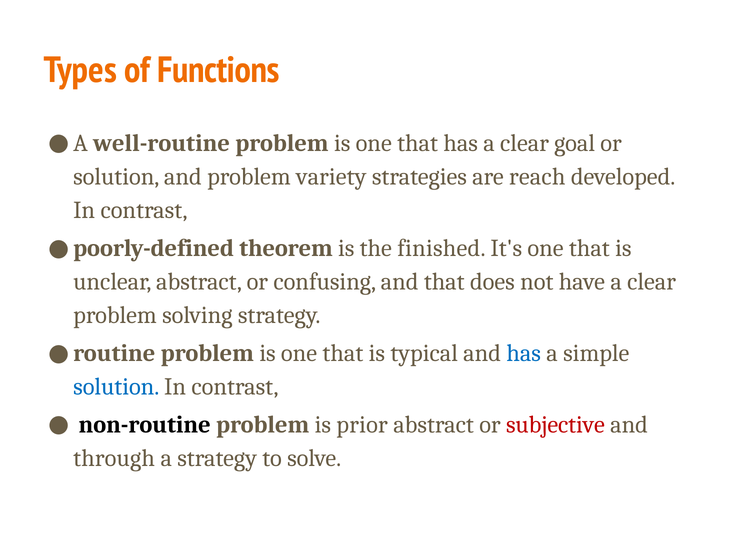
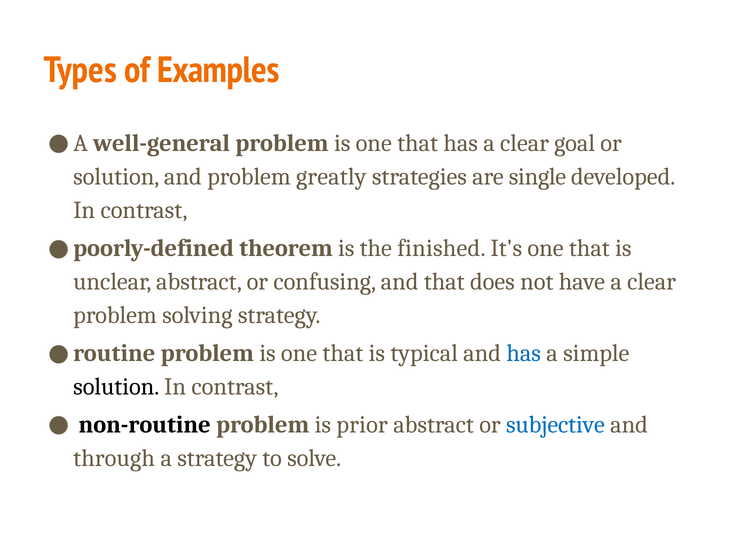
Functions: Functions -> Examples (218, 70)
well-routine: well-routine -> well-general (162, 143)
variety: variety -> greatly (331, 177)
reach: reach -> single (537, 177)
solution colour: blue -> black (116, 387)
subjective colour: red -> blue (555, 424)
